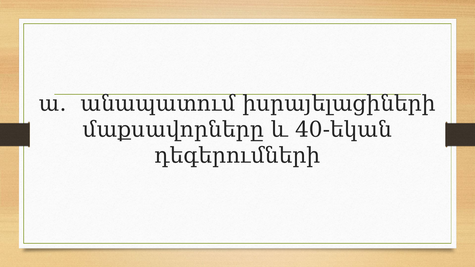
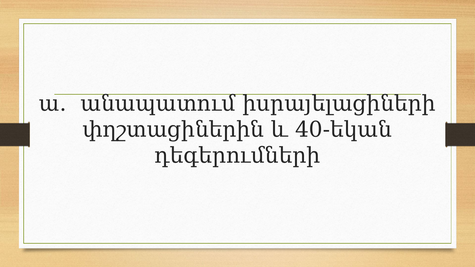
մաքսավորները: մաքսավորները -> փղշտացիներին (173, 130)
